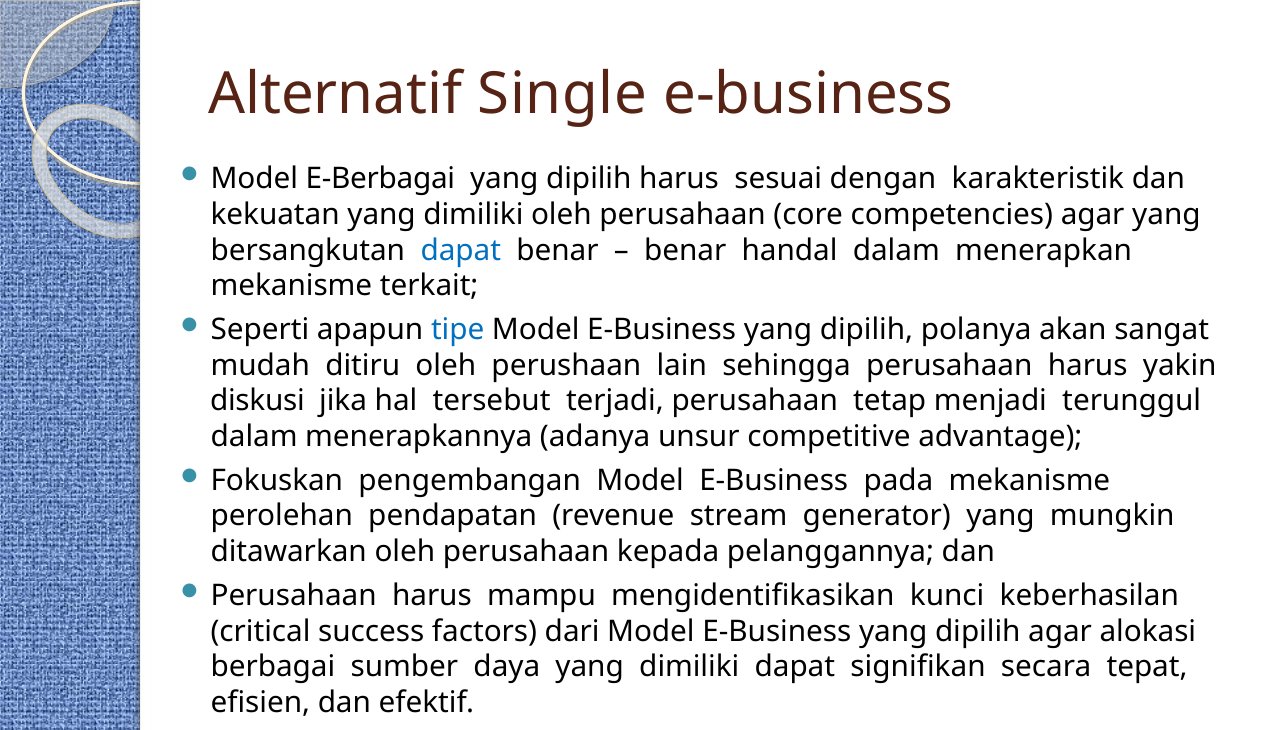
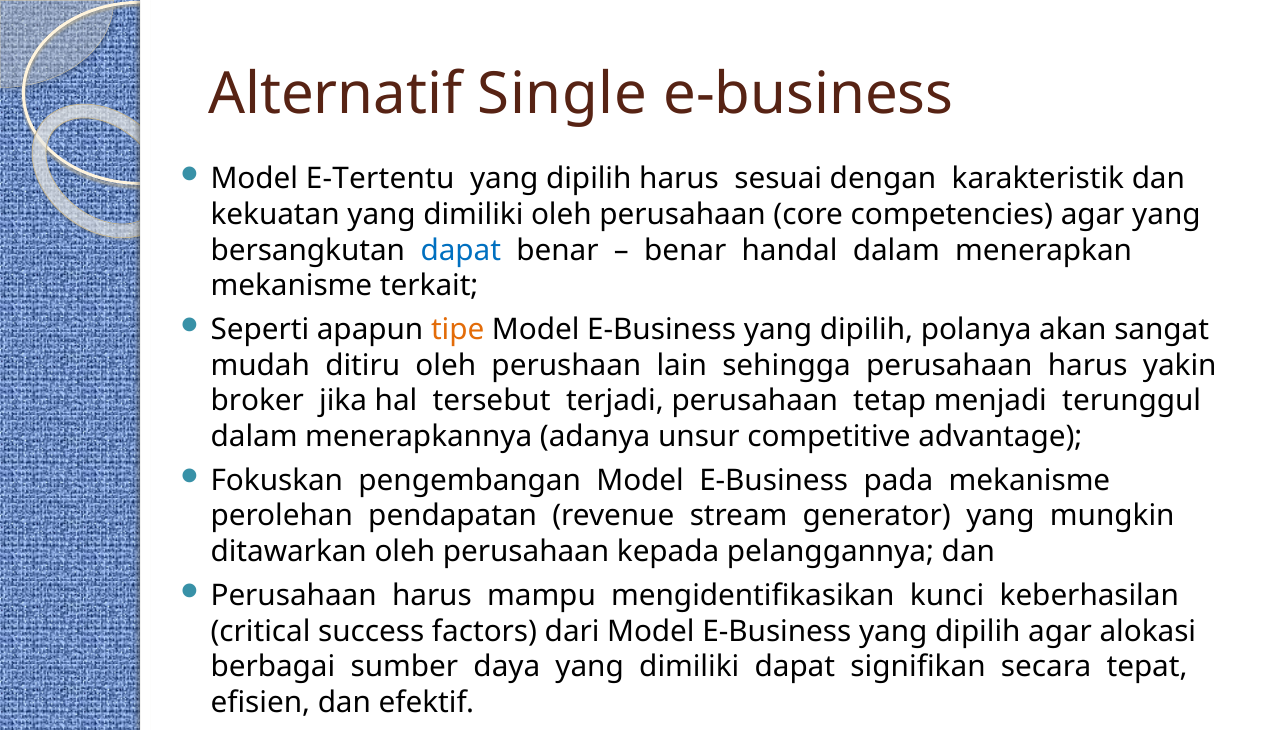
E-Berbagai: E-Berbagai -> E-Tertentu (380, 179)
tipe colour: blue -> orange (458, 330)
diskusi: diskusi -> broker (257, 401)
